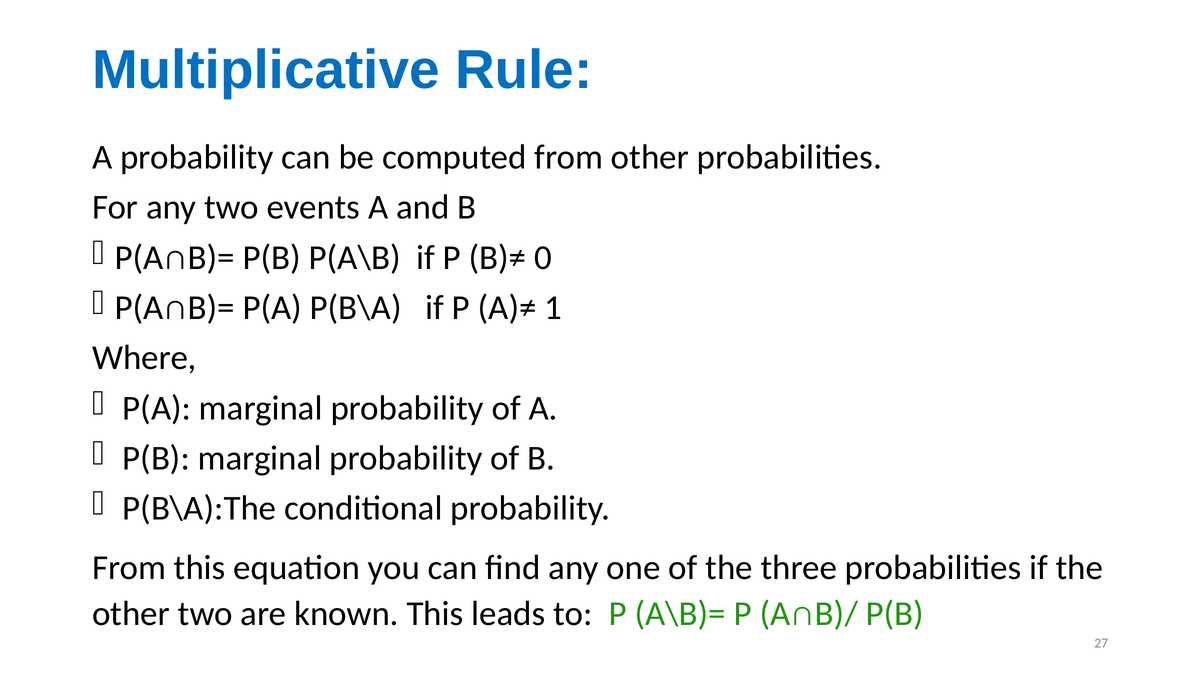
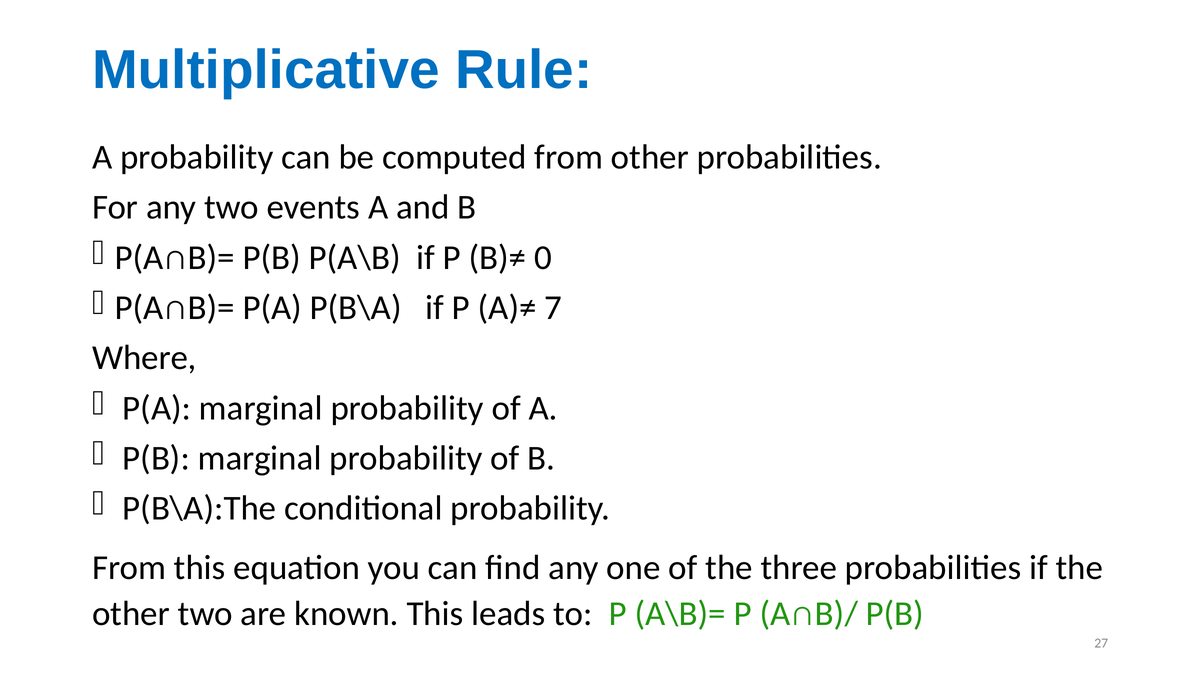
1: 1 -> 7 (553, 308)
